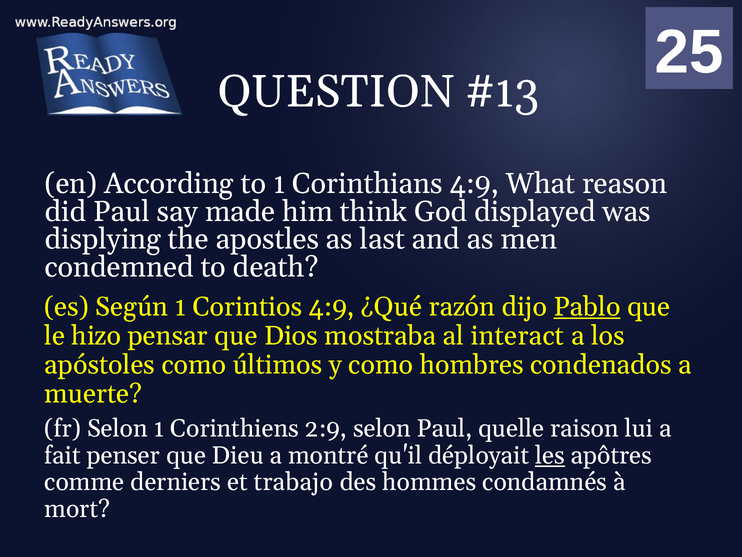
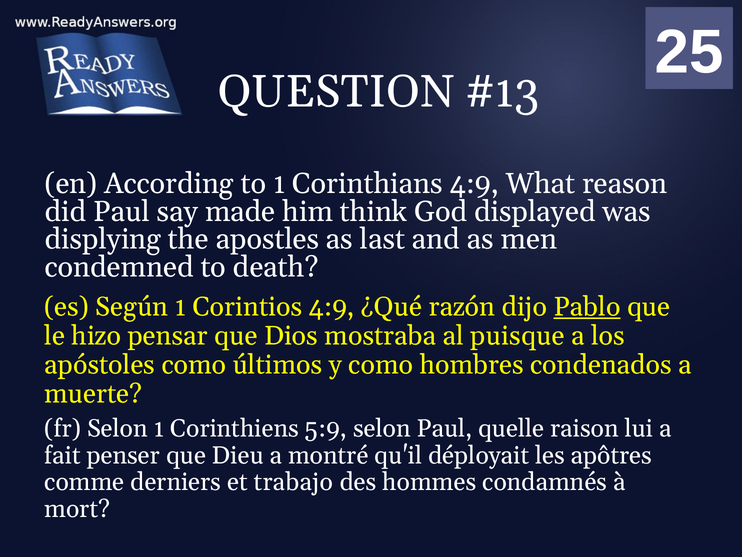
interact: interact -> puisque (518, 336)
2:9: 2:9 -> 5:9 (326, 428)
les underline: present -> none (550, 455)
